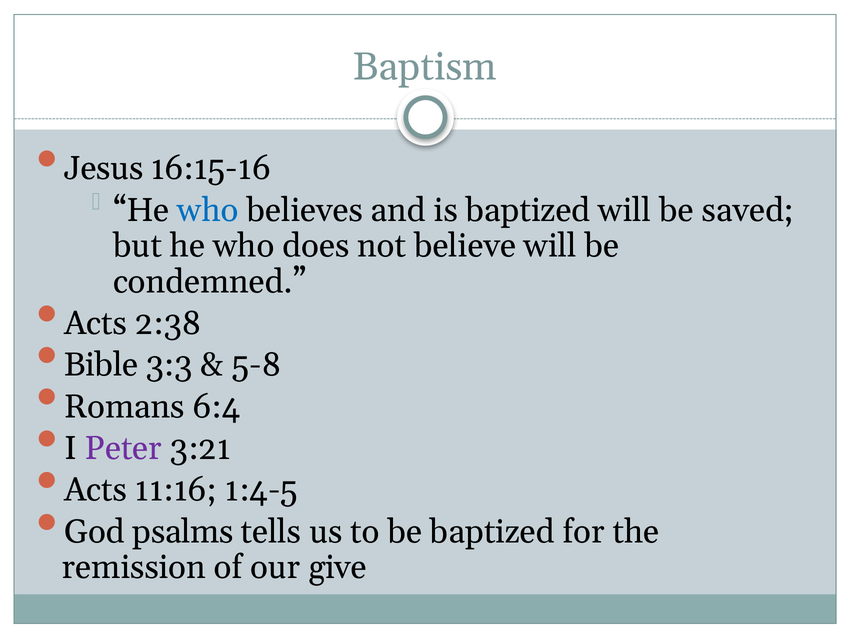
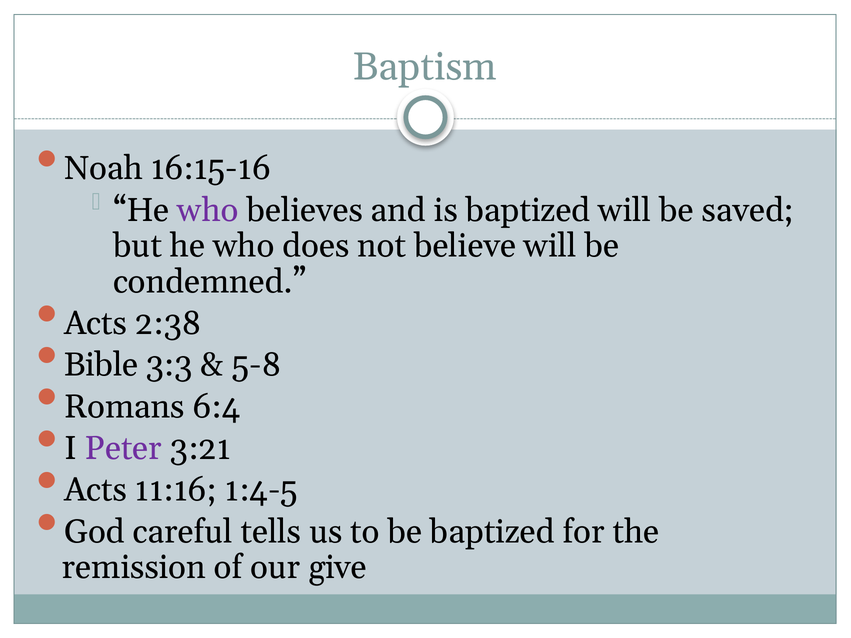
Jesus: Jesus -> Noah (104, 168)
who colour: blue -> purple (208, 210)
psalms: psalms -> careful (183, 532)
